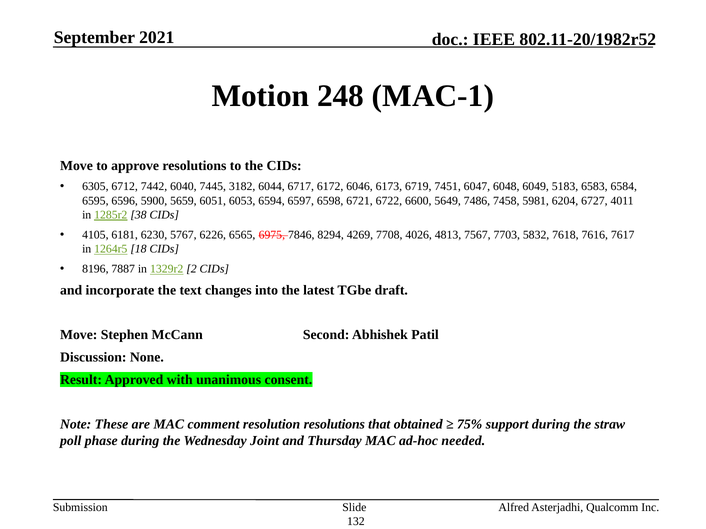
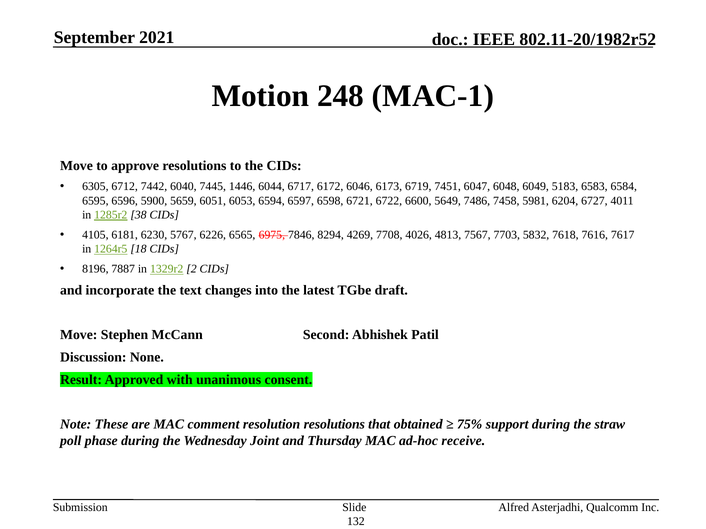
3182: 3182 -> 1446 (242, 187)
needed: needed -> receive (463, 441)
